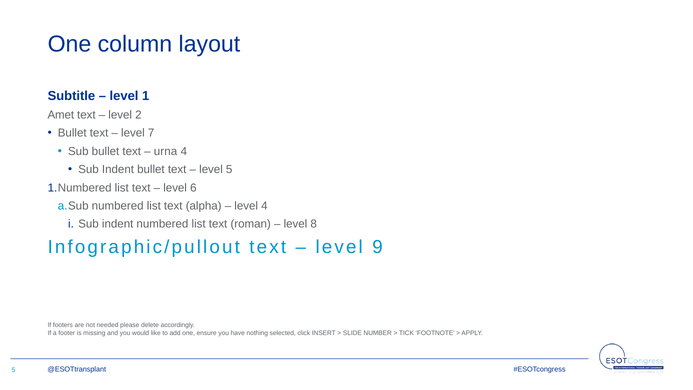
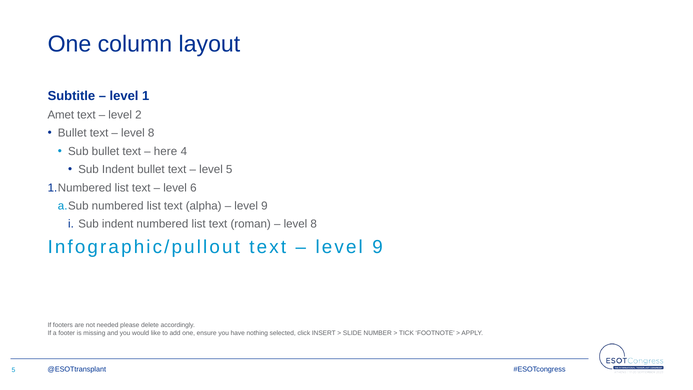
7: 7 -> 8 (151, 133)
urna: urna -> here (166, 151)
4: 4 -> 9 (264, 206)
